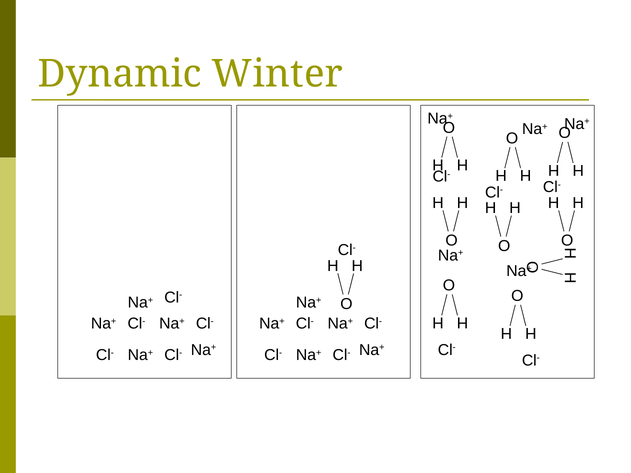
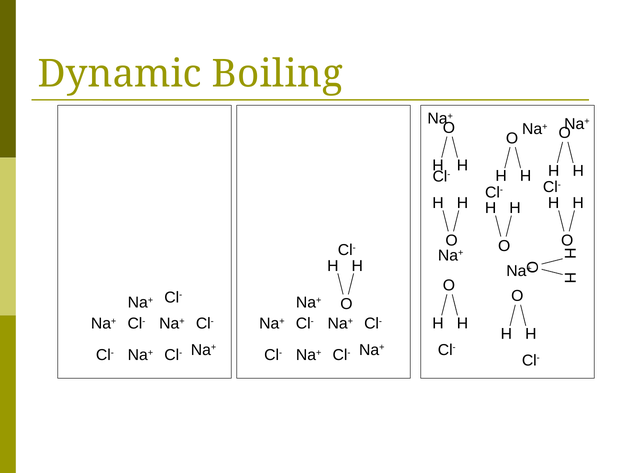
Winter: Winter -> Boiling (278, 74)
